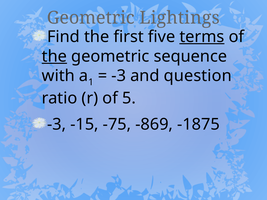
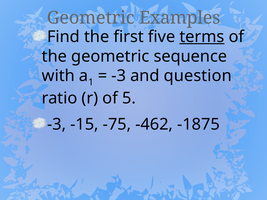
Lightings: Lightings -> Examples (180, 18)
the underline: present -> none (54, 56)
-869: -869 -> -462 (154, 124)
